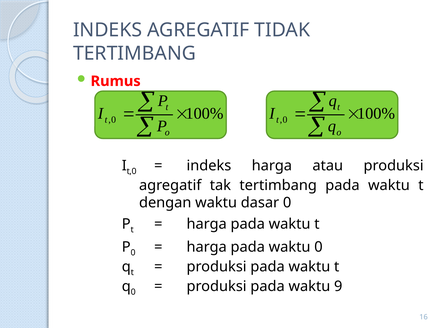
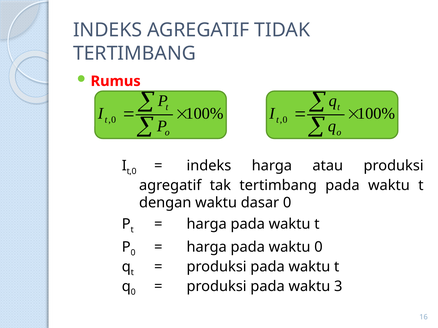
9: 9 -> 3 (338, 287)
